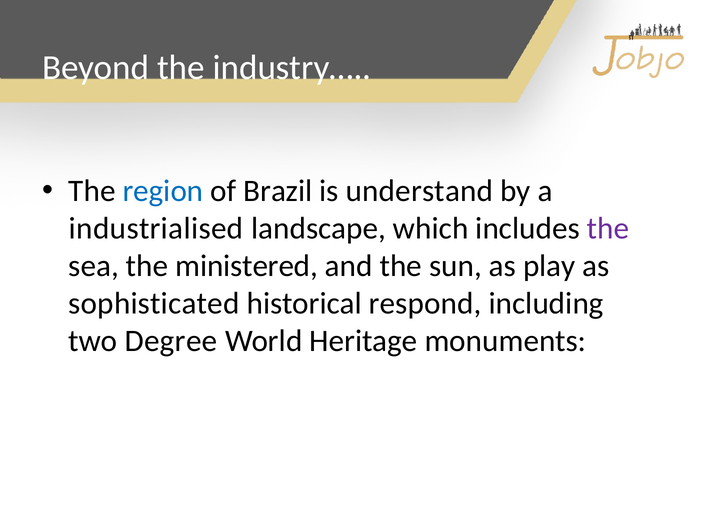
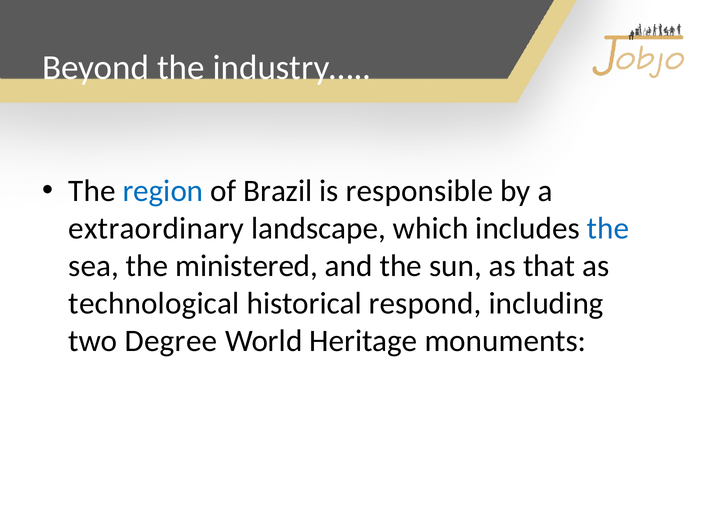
understand: understand -> responsible (419, 191)
industrialised: industrialised -> extraordinary (156, 228)
the colour: purple -> blue (608, 228)
play: play -> that (549, 266)
sophisticated: sophisticated -> technological (154, 303)
